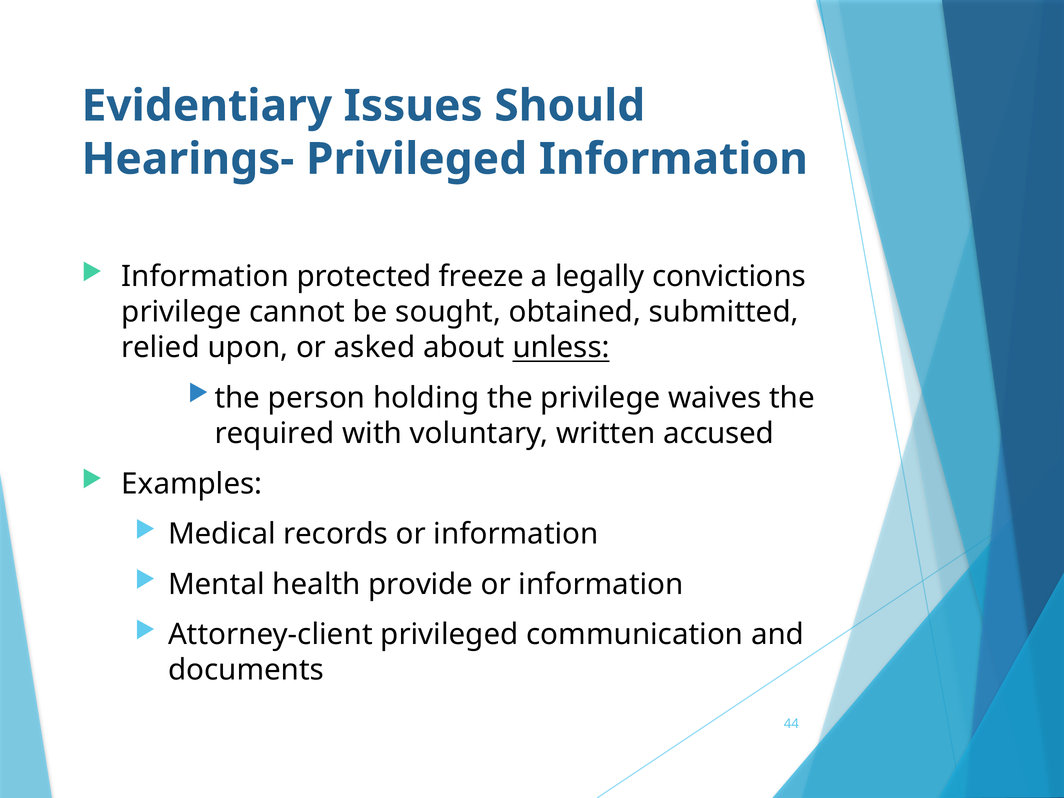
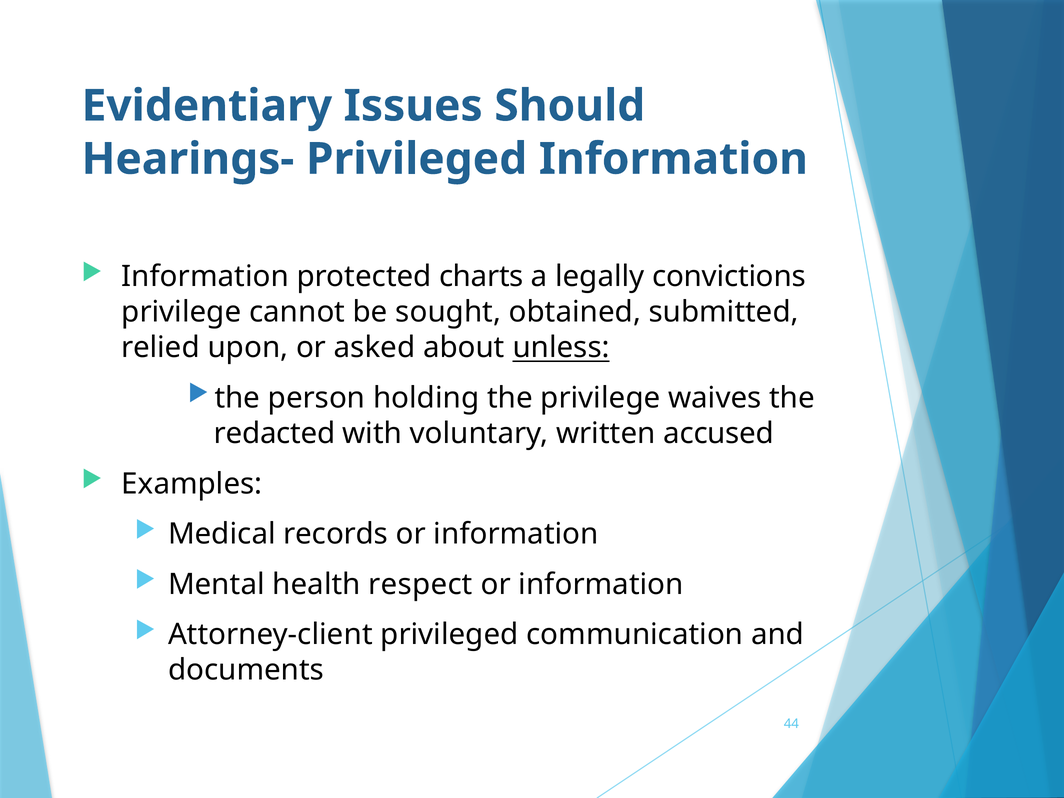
freeze: freeze -> charts (481, 277)
required: required -> redacted (275, 433)
provide: provide -> respect (421, 584)
